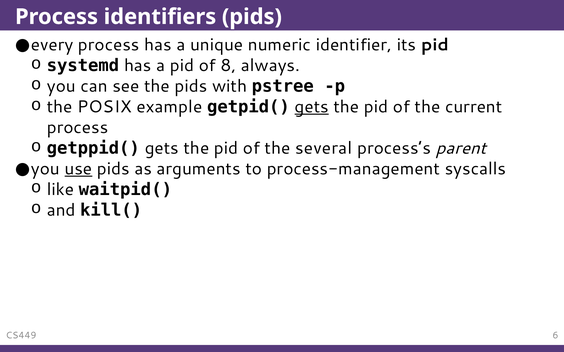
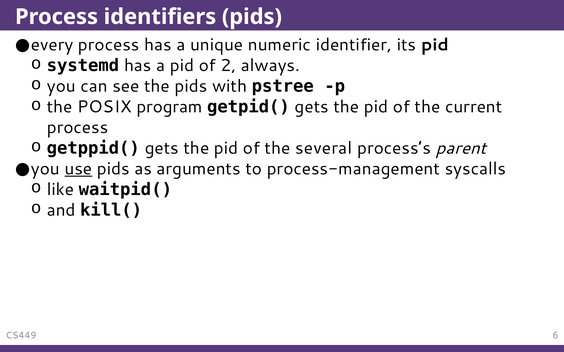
8: 8 -> 2 (228, 66)
example: example -> program (169, 107)
gets underline: present -> none (312, 107)
